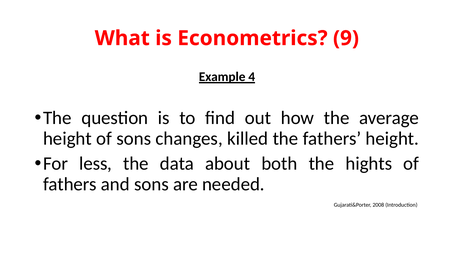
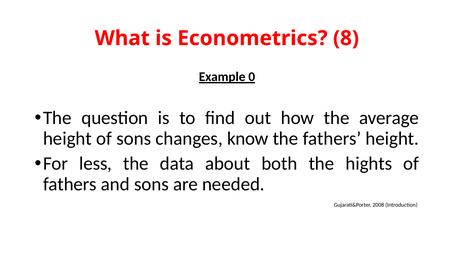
9: 9 -> 8 (346, 38)
4: 4 -> 0 (252, 77)
killed: killed -> know (248, 138)
